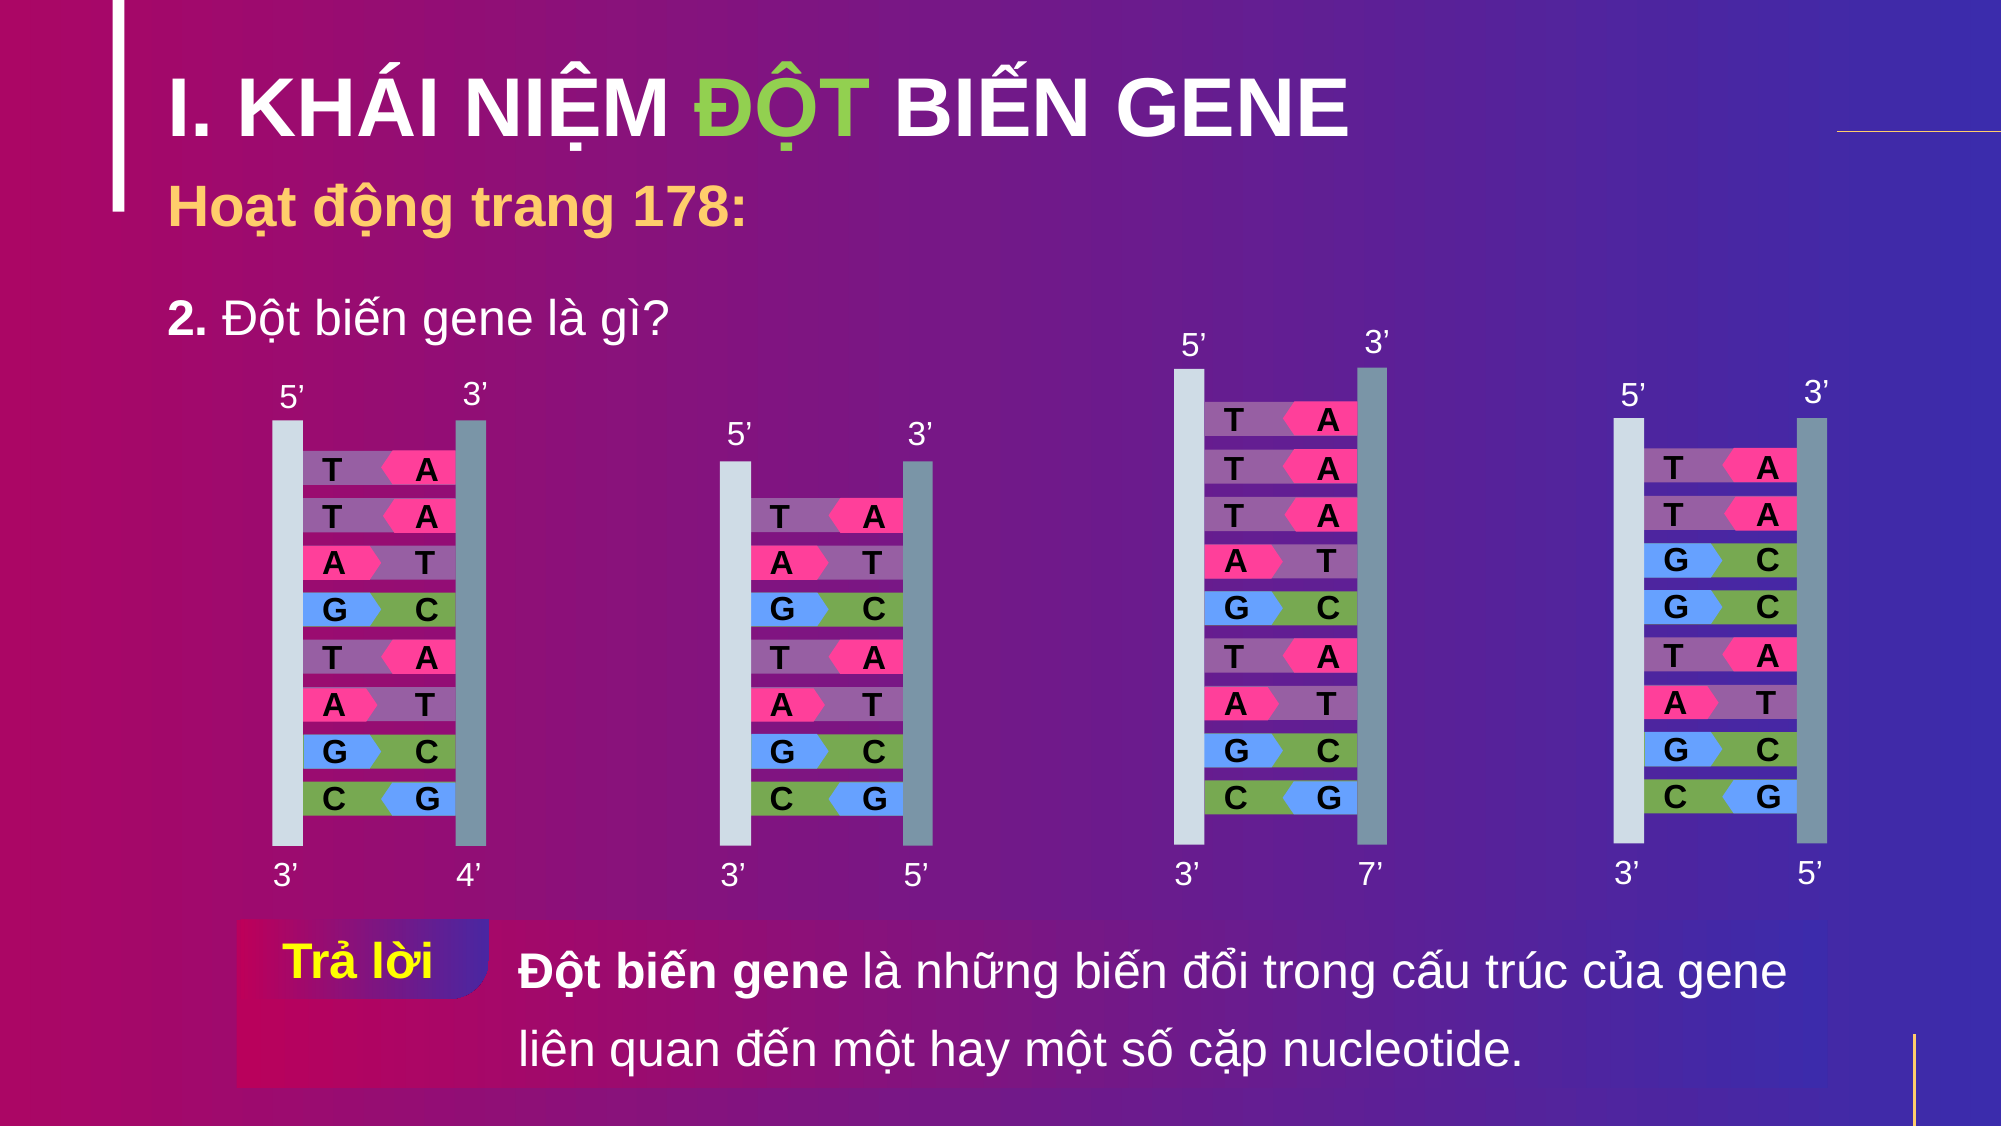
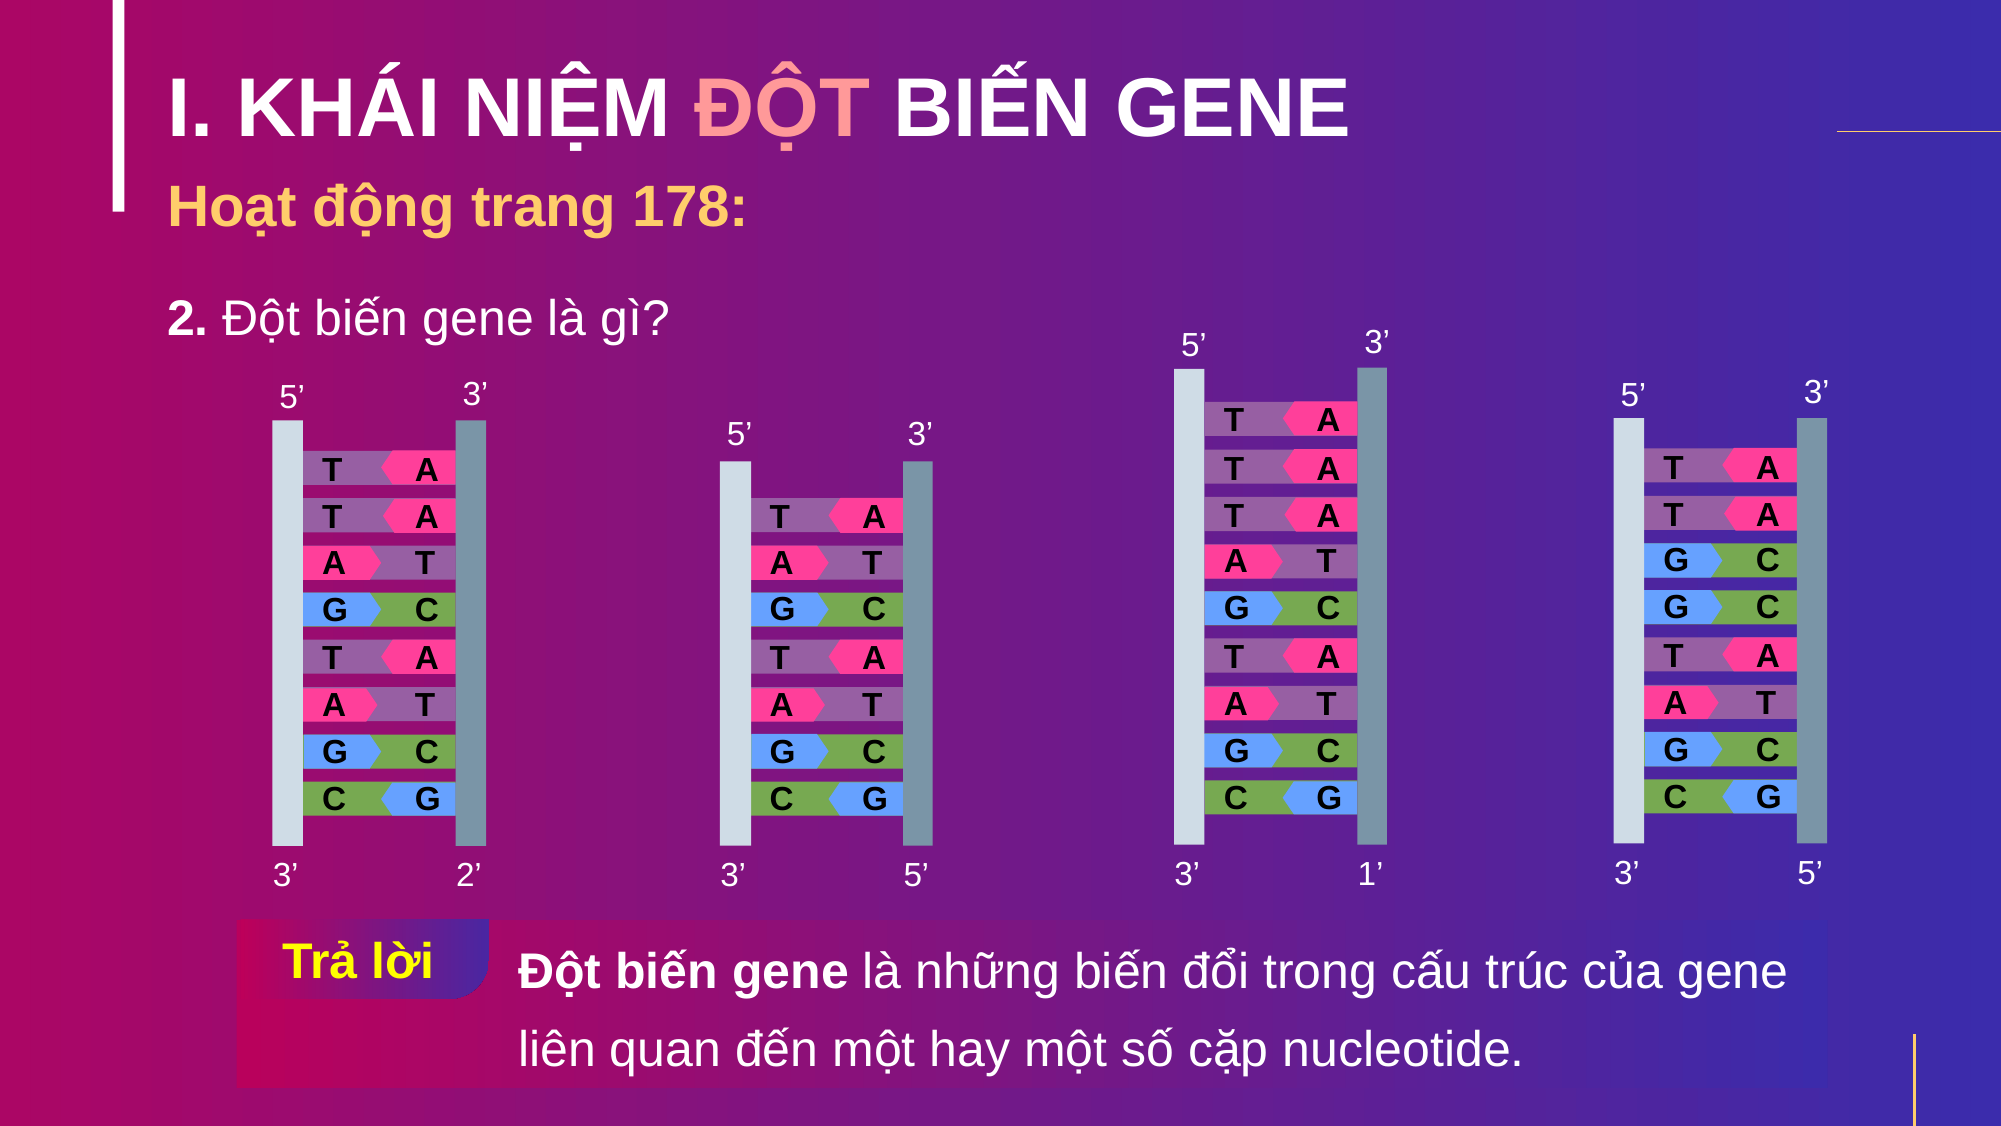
ĐỘT colour: light green -> pink (782, 108)
7: 7 -> 1 (1371, 874)
3 4: 4 -> 2 (469, 875)
